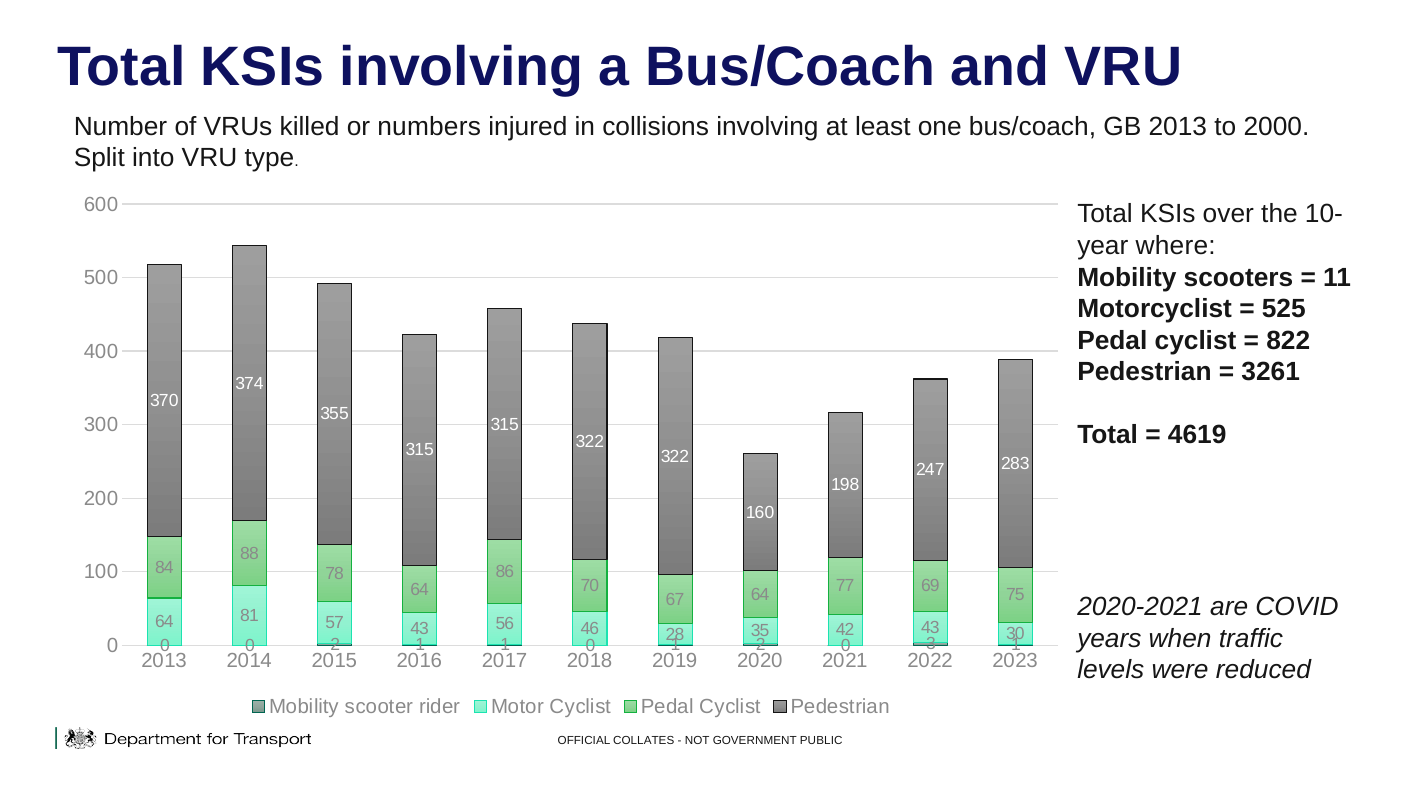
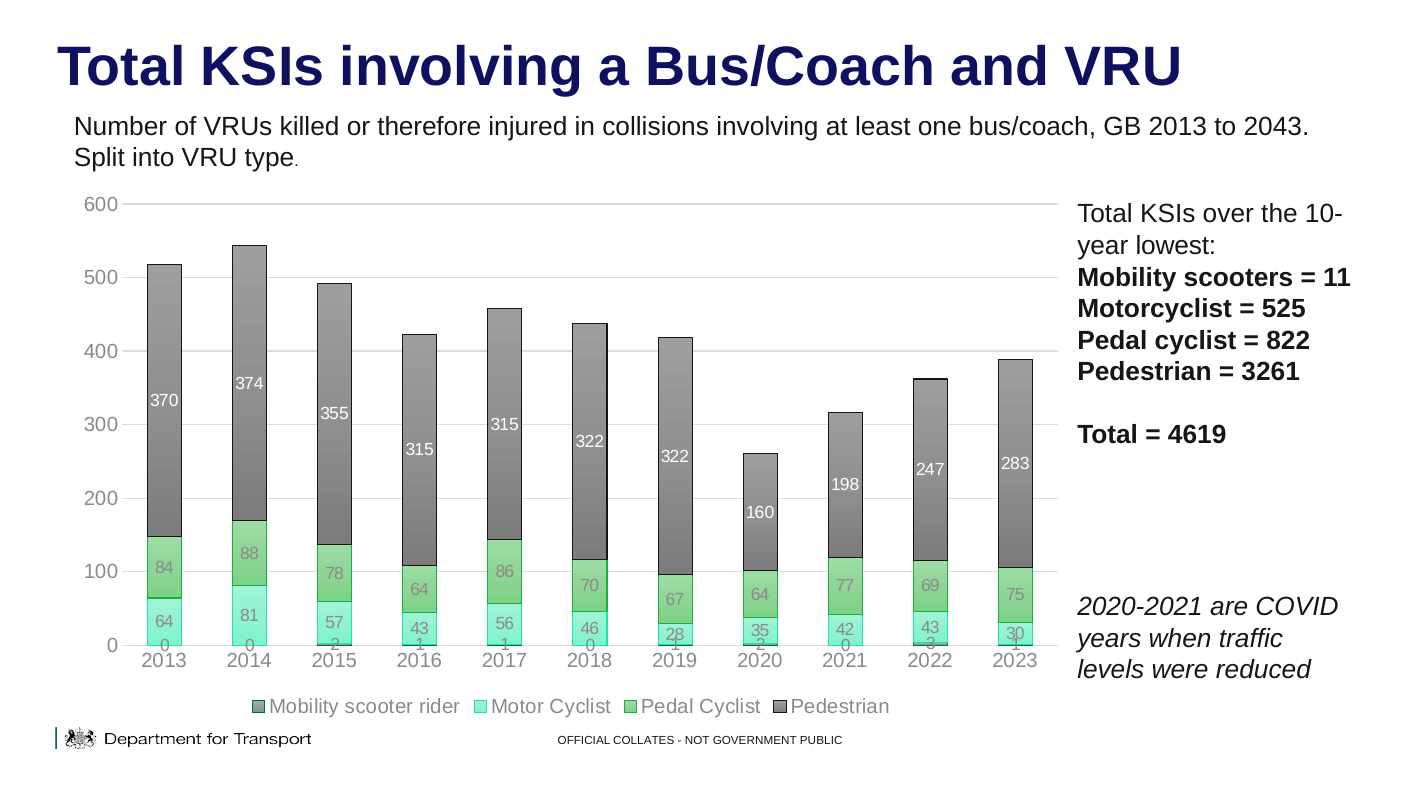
numbers: numbers -> therefore (429, 127)
2000: 2000 -> 2043 (1276, 127)
where: where -> lowest (1176, 246)
